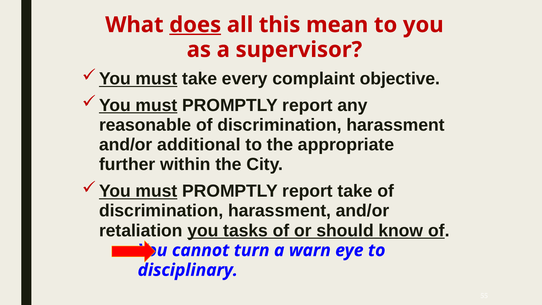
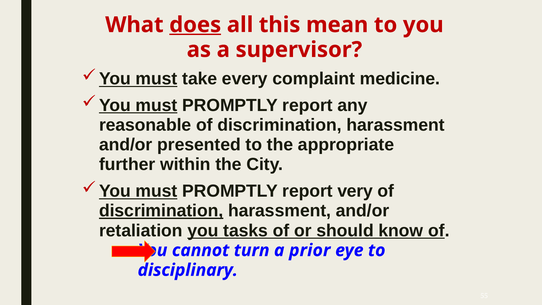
objective: objective -> medicine (400, 79)
additional: additional -> presented (199, 145)
report take: take -> very (355, 191)
discrimination underline: none -> present (161, 211)
warn: warn -> prior (310, 250)
